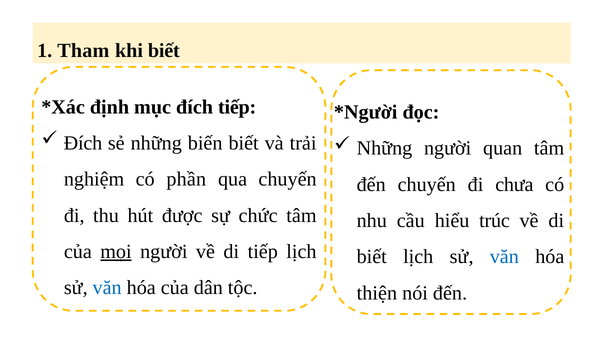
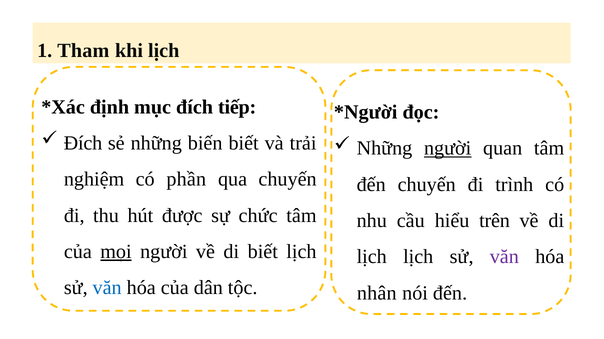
khi biết: biết -> lịch (164, 51)
người underline: none -> present (448, 149)
chưa: chưa -> trình (514, 185)
trúc: trúc -> trên (495, 221)
di tiếp: tiếp -> biết (263, 252)
biết: biết -> lịch (372, 257)
văn colour: blue -> purple (504, 257)
thiện: thiện -> nhân (377, 294)
